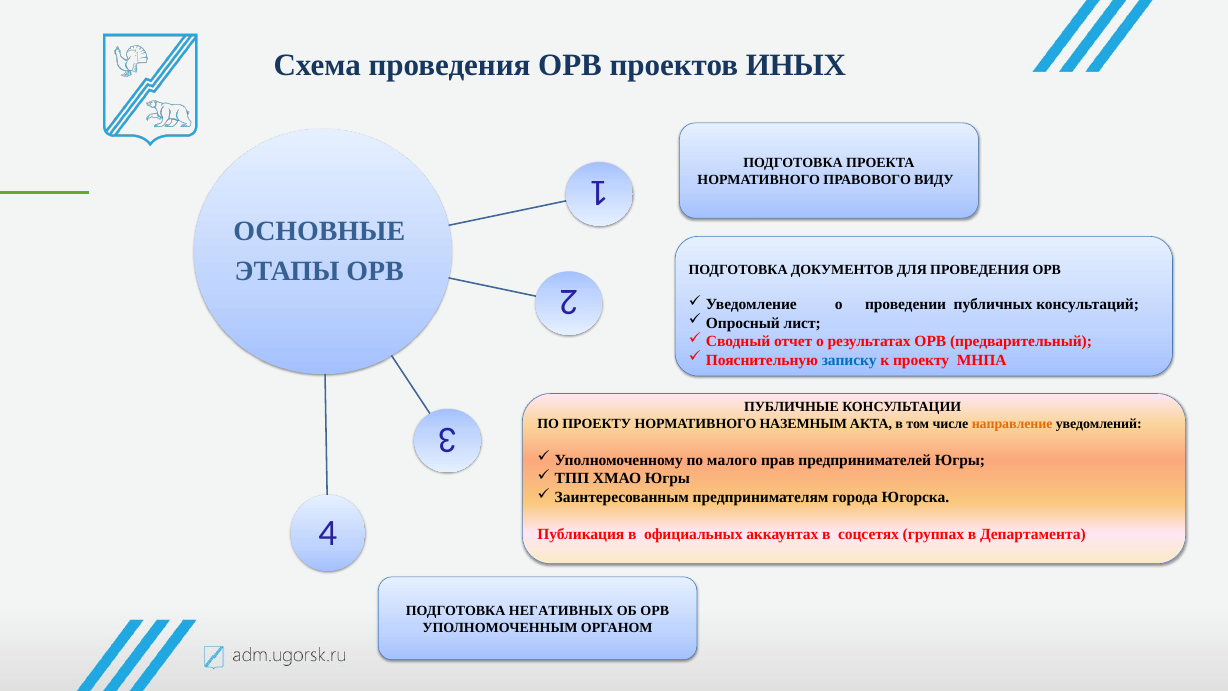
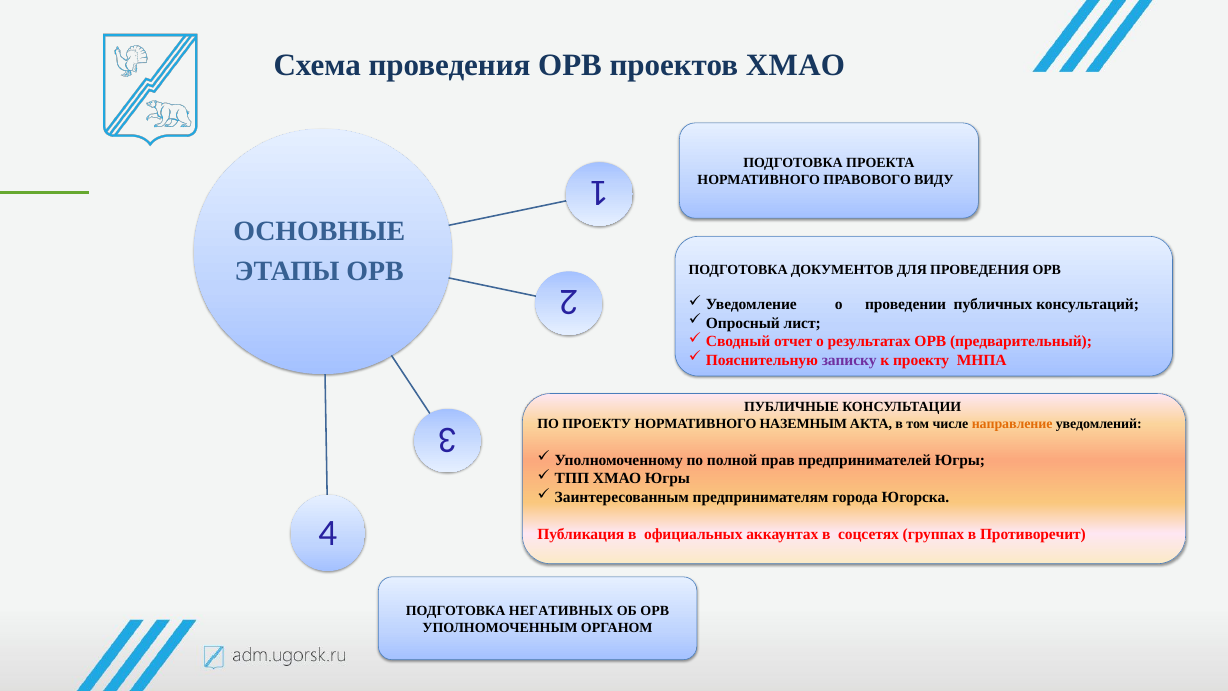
проектов ИНЫХ: ИНЫХ -> ХМАО (796, 65)
записку colour: blue -> purple (849, 360)
малого: малого -> полной (732, 460)
Департамента: Департамента -> Противоречит (1033, 534)
